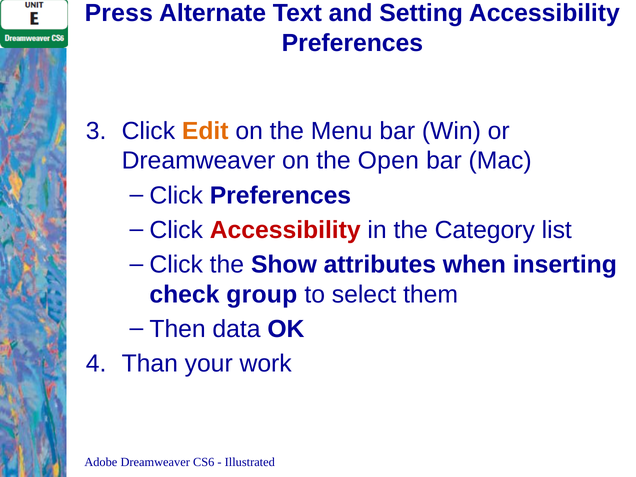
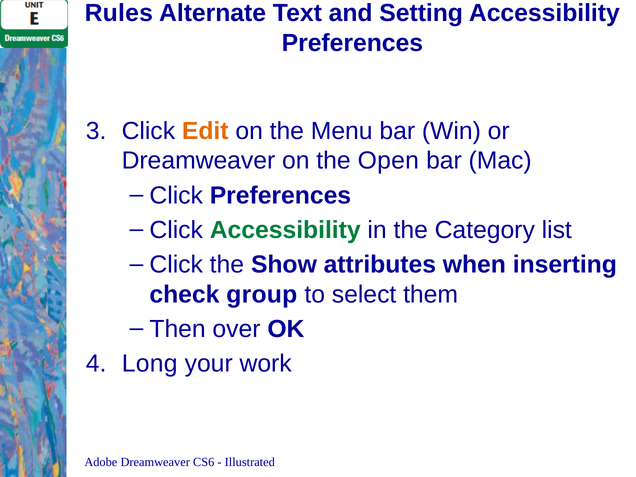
Press: Press -> Rules (119, 13)
Accessibility colour: red -> green (285, 230)
data: data -> over (237, 329)
Than: Than -> Long (150, 364)
